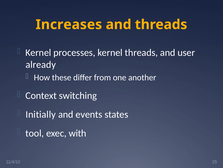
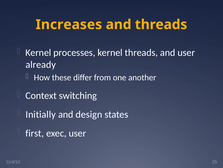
events: events -> design (89, 114)
tool: tool -> first (35, 133)
exec with: with -> user (77, 133)
